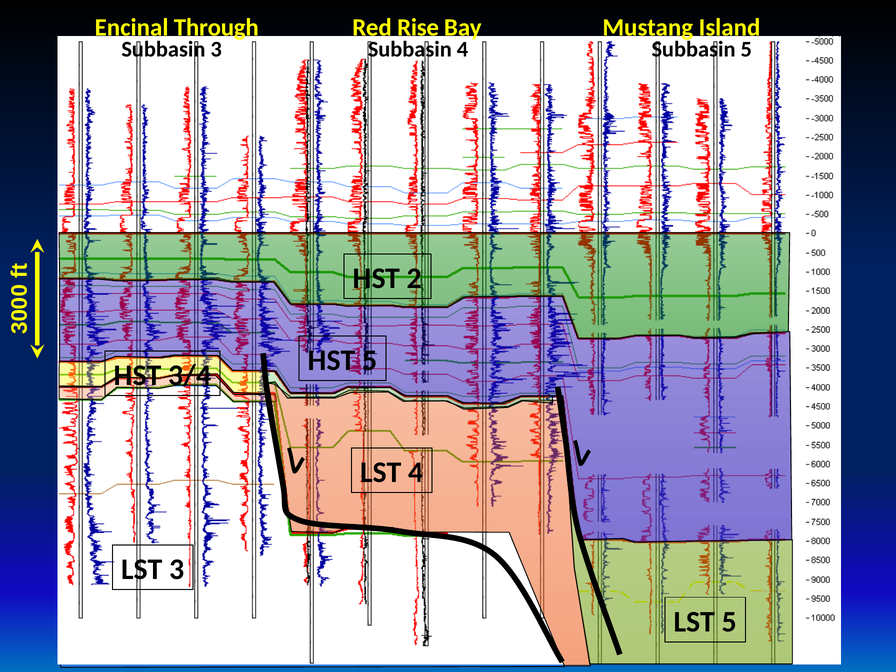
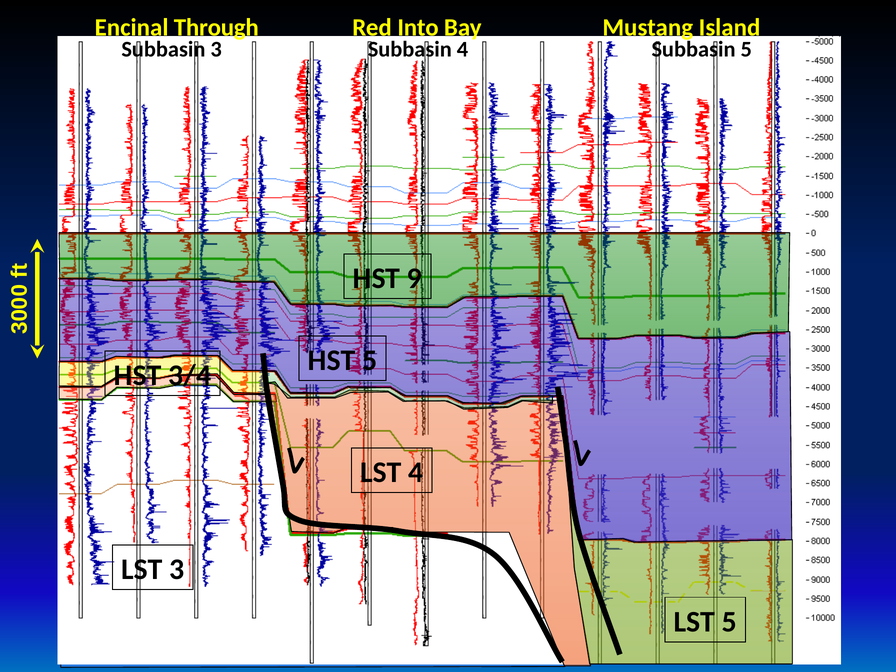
Rise: Rise -> Into (418, 28)
2: 2 -> 9 (414, 278)
